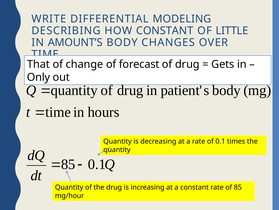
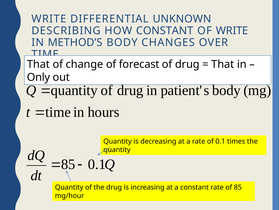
MODELING: MODELING -> UNKNOWN (182, 19)
OF LITTLE: LITTLE -> WRITE (232, 31)
AMOUNT’S: AMOUNT’S -> METHOD’S (75, 42)
Gets: Gets -> That (223, 64)
